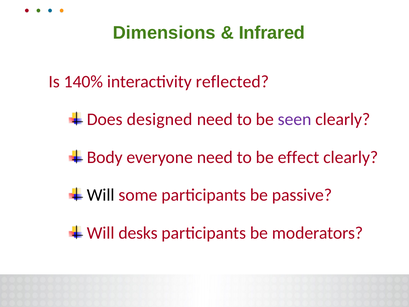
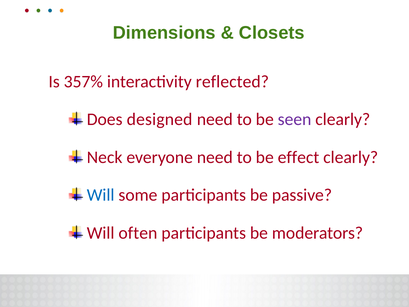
Infrared: Infrared -> Closets (272, 33)
140%: 140% -> 357% (83, 82)
Body: Body -> Neck (105, 157)
Will colour: black -> blue (101, 195)
desks: desks -> often (138, 233)
